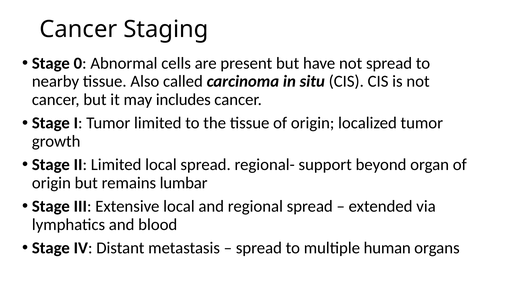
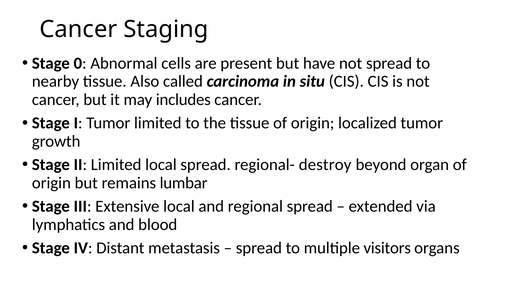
support: support -> destroy (325, 165)
human: human -> visitors (387, 248)
